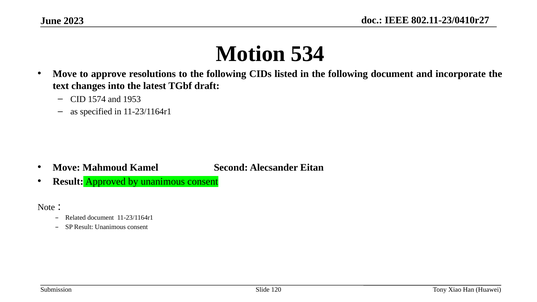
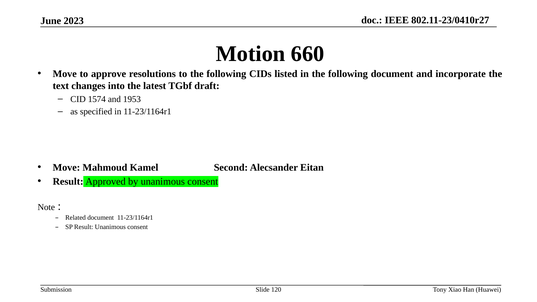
534: 534 -> 660 (308, 54)
